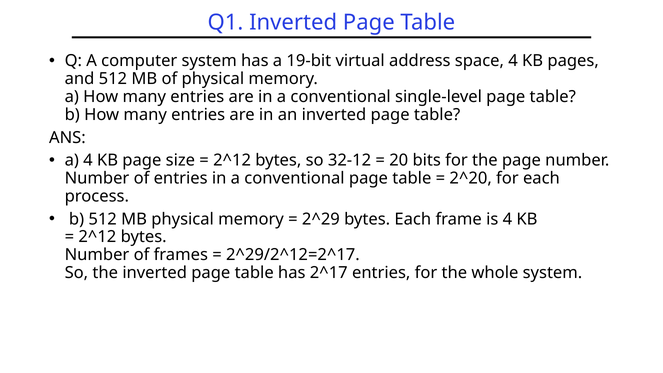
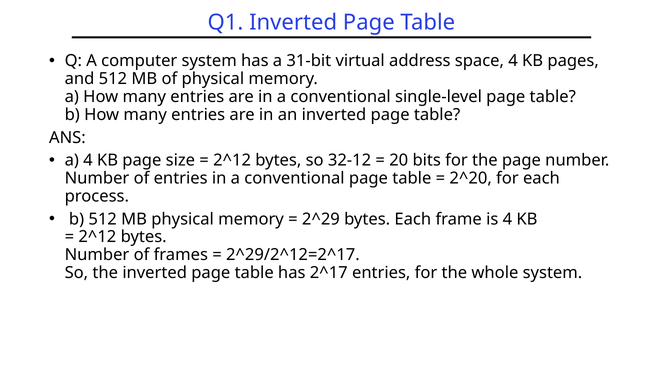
19-bit: 19-bit -> 31-bit (309, 61)
